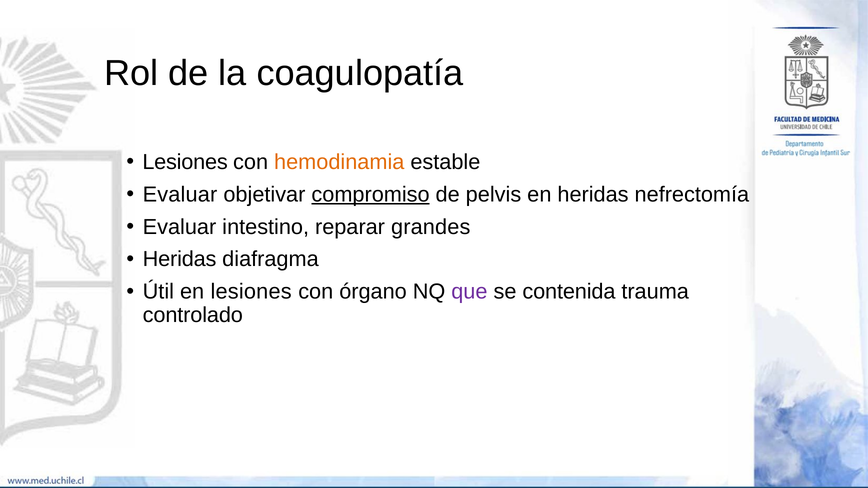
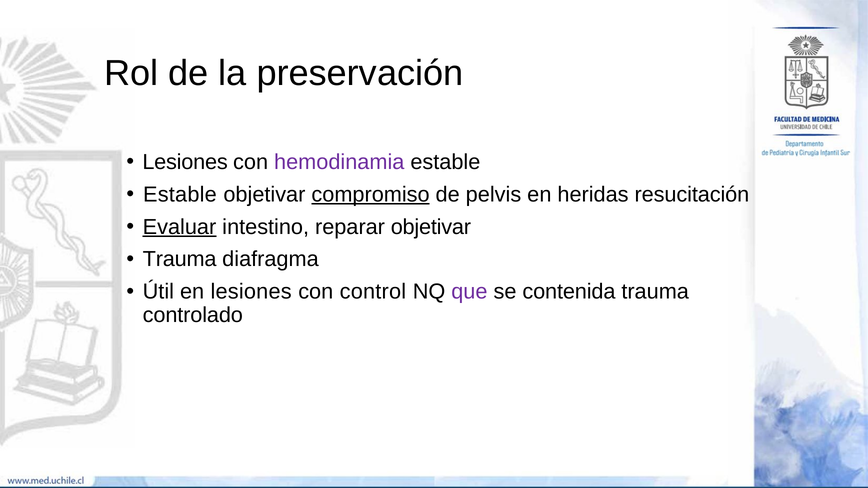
coagulopatía: coagulopatía -> preservación (360, 73)
hemodinamia colour: orange -> purple (339, 162)
Evaluar: Evaluar -> Estable (180, 195)
nefrectomía: nefrectomía -> resucitación (692, 195)
Evaluar underline: none -> present (180, 227)
reparar grandes: grandes -> objetivar (431, 227)
Heridas: Heridas -> Trauma (180, 259)
órgano: órgano -> control (373, 292)
